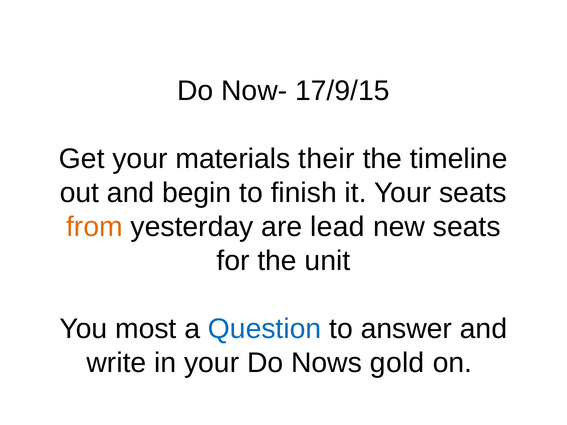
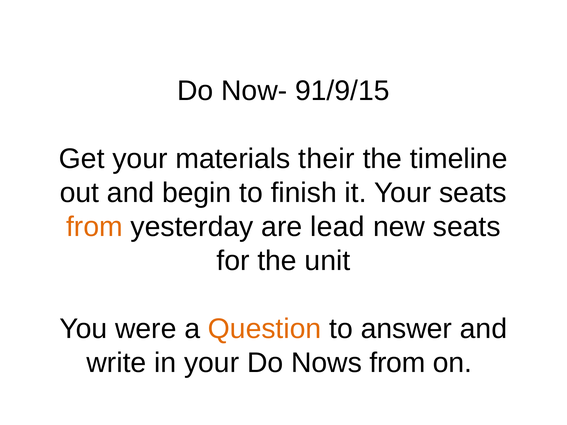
17/9/15: 17/9/15 -> 91/9/15 (342, 91)
most: most -> were (146, 329)
Question colour: blue -> orange (265, 329)
Nows gold: gold -> from (397, 363)
